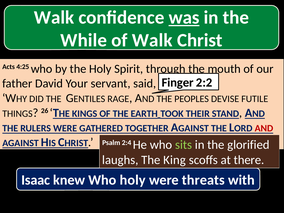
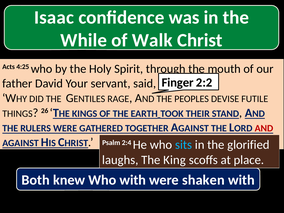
Walk: Walk -> Isaac (54, 17)
was underline: present -> none (184, 17)
sits colour: light green -> light blue (184, 145)
there: there -> place (249, 160)
Isaac: Isaac -> Both (36, 180)
Who holy: holy -> with (133, 180)
threats: threats -> shaken (203, 180)
